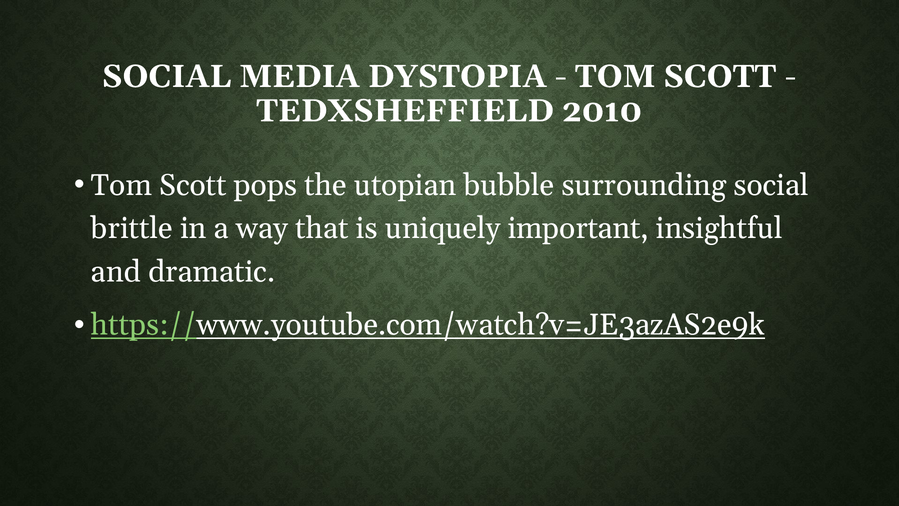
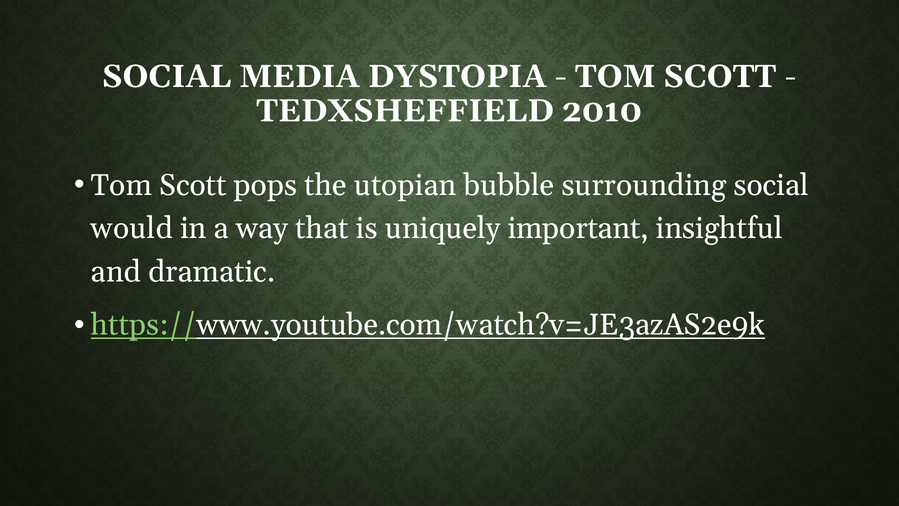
brittle: brittle -> would (132, 228)
